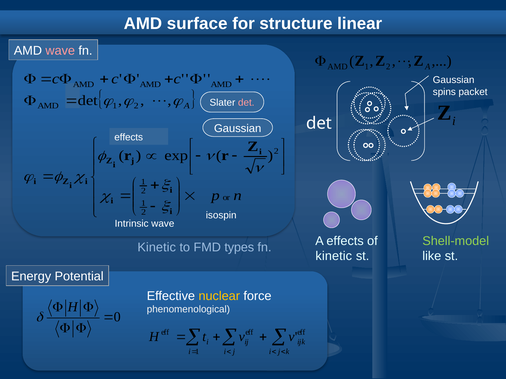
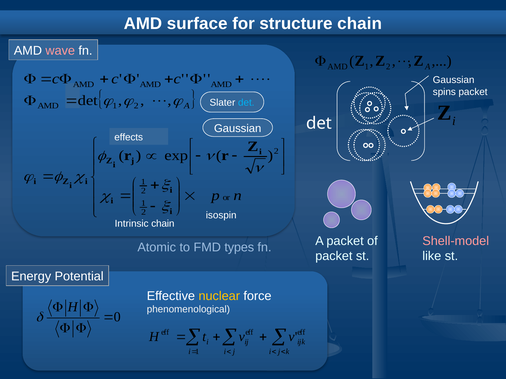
structure linear: linear -> chain (360, 24)
det colour: pink -> light blue (246, 103)
Intrinsic wave: wave -> chain (163, 224)
A effects: effects -> packet (345, 241)
Shell-model colour: light green -> pink (456, 241)
Kinetic: Kinetic -> Atomic (157, 248)
kinetic: kinetic -> packet (334, 256)
